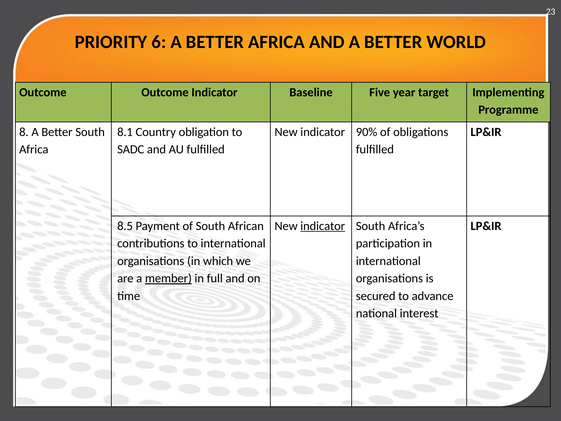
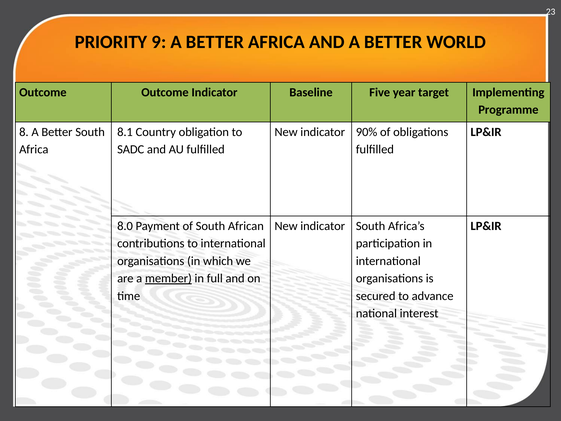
6: 6 -> 9 (159, 42)
8.5: 8.5 -> 8.0 (125, 226)
indicator underline: present -> none (323, 226)
